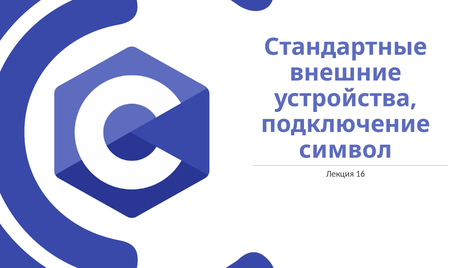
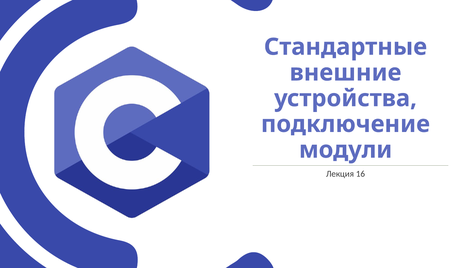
символ: символ -> модули (346, 150)
